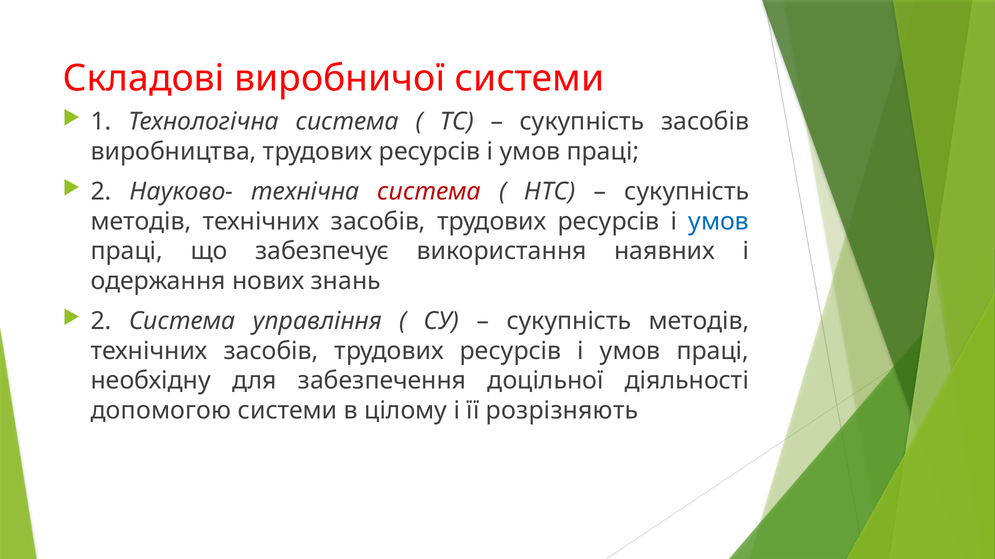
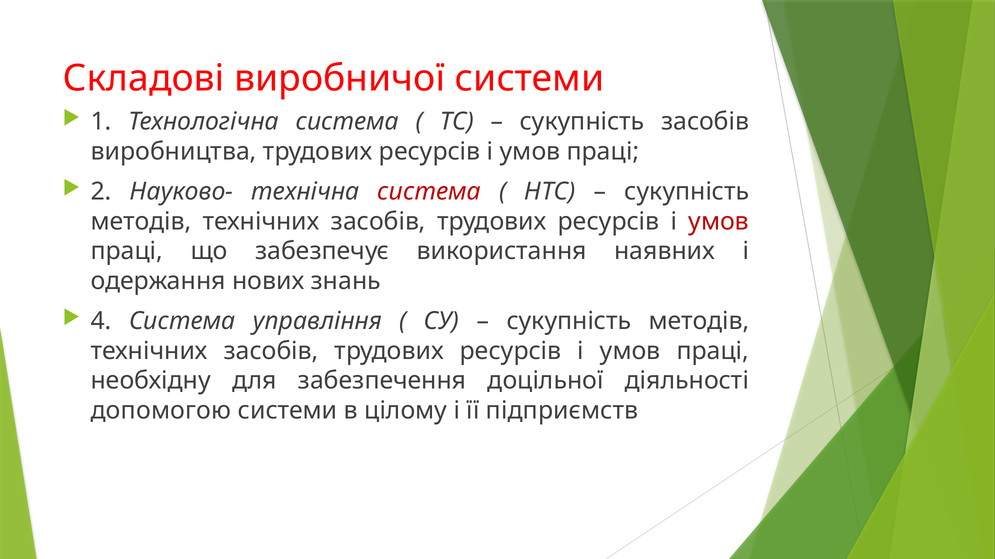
умов colour: blue -> red (719, 222)
2: 2 -> 4 (101, 322)
розрізняють: розрізняють -> підприємств (562, 411)
